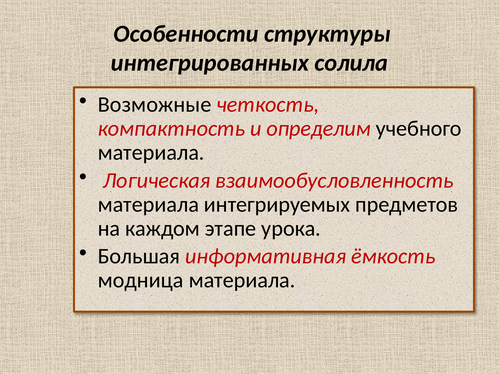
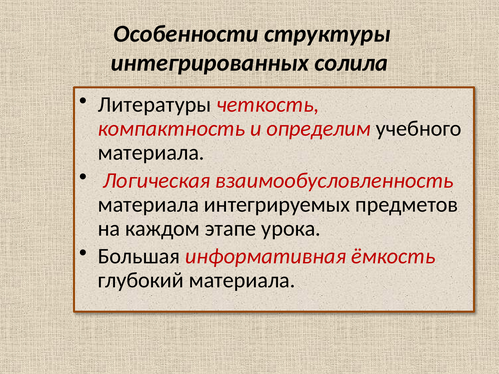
Возможные: Возможные -> Литературы (155, 105)
модница: модница -> глубокий (141, 280)
